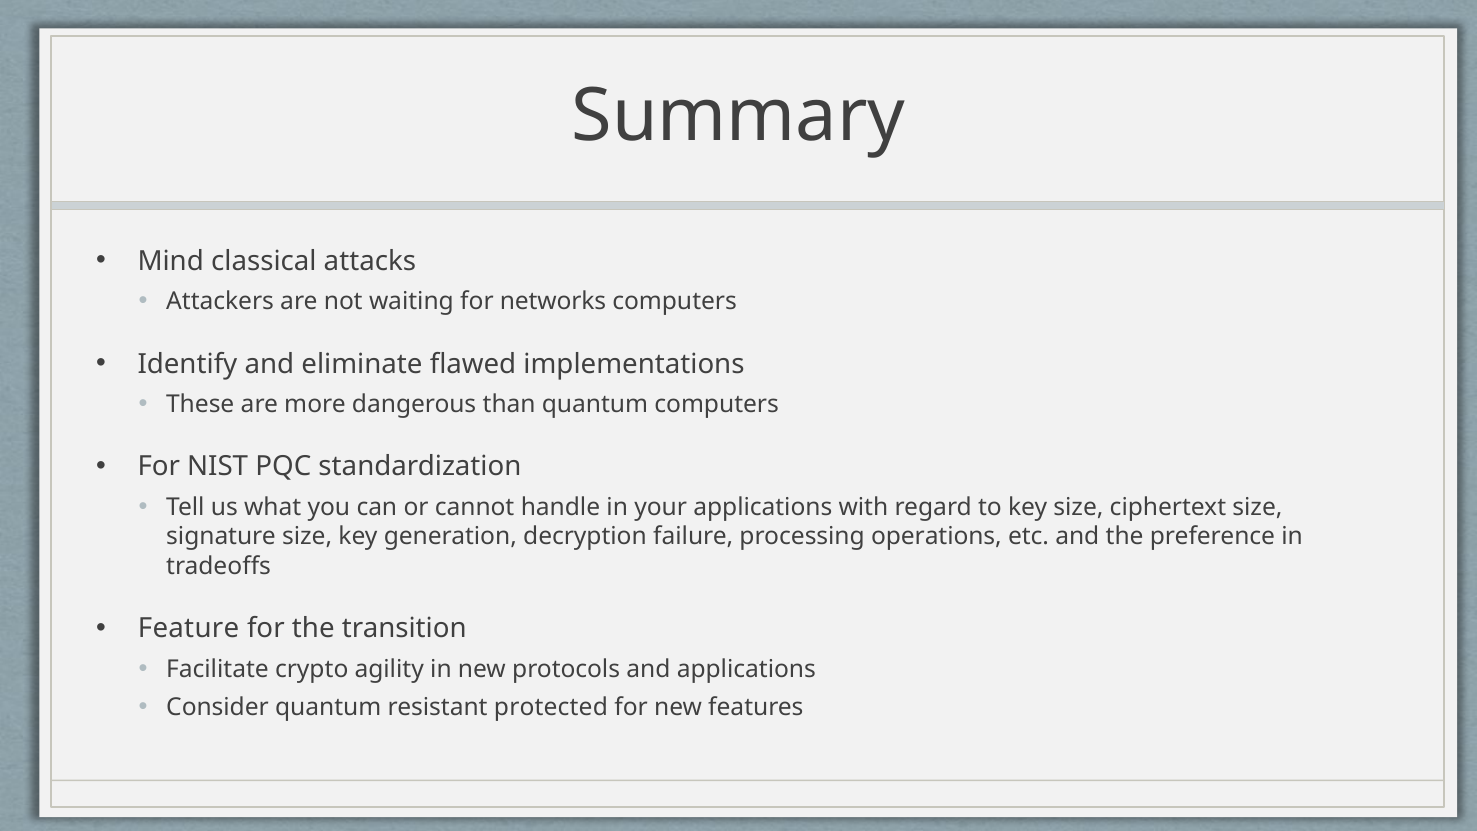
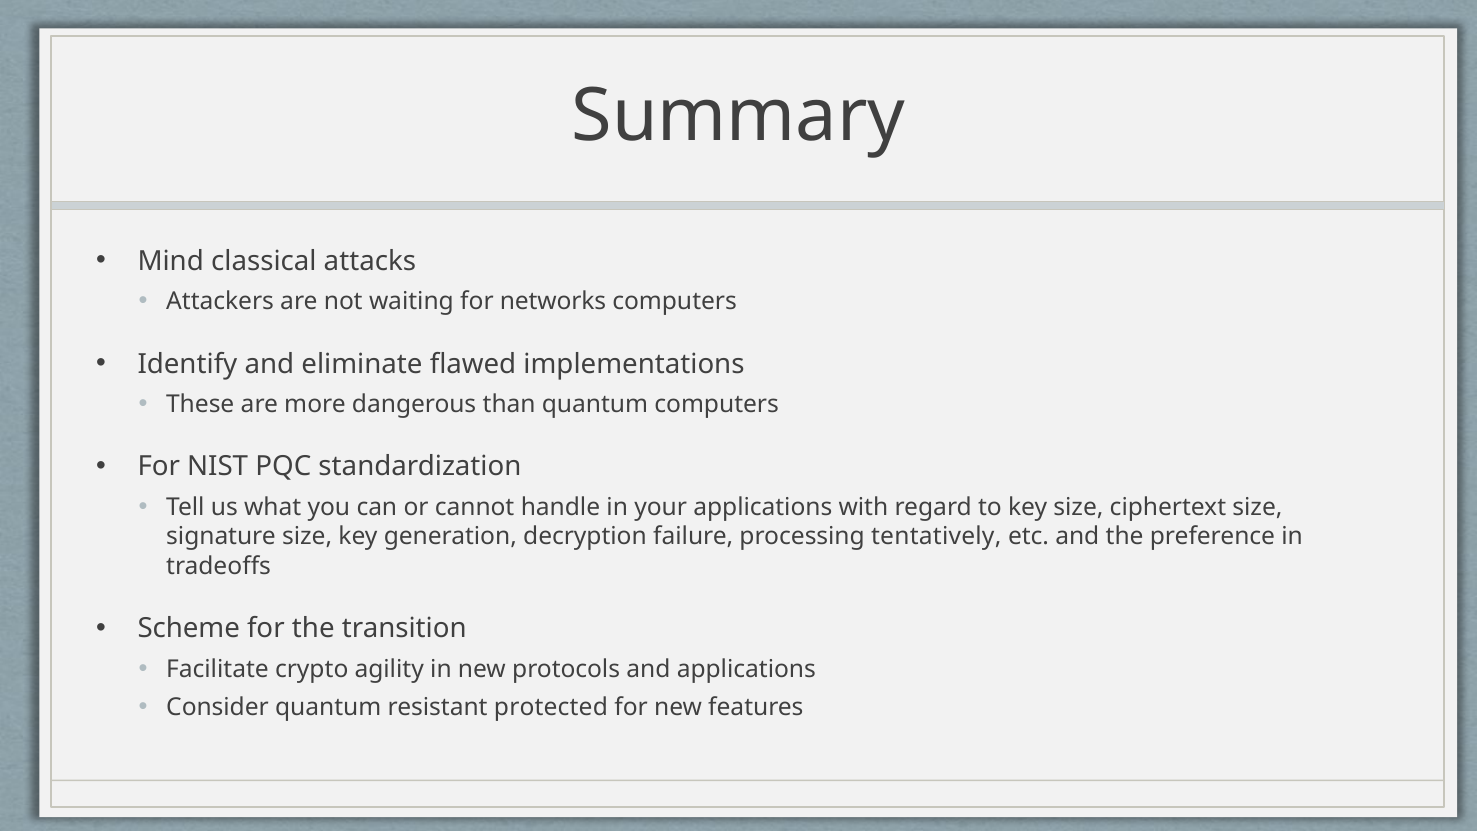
operations: operations -> tentatively (936, 537)
Feature: Feature -> Scheme (189, 628)
